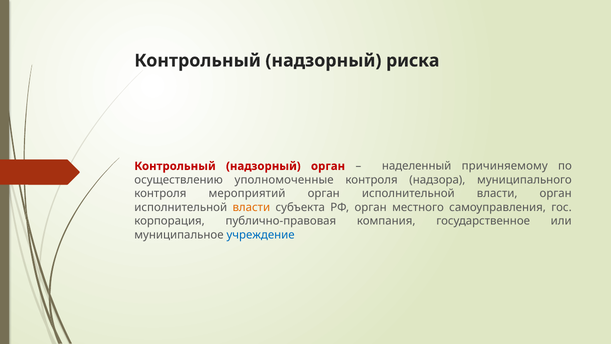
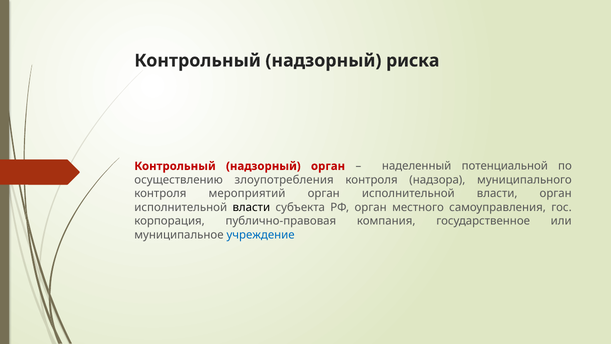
причиняемому: причиняемому -> потенциальной (505, 166)
уполномоченные: уполномоченные -> злоупотребления (284, 180)
власти colour: orange -> black (251, 207)
